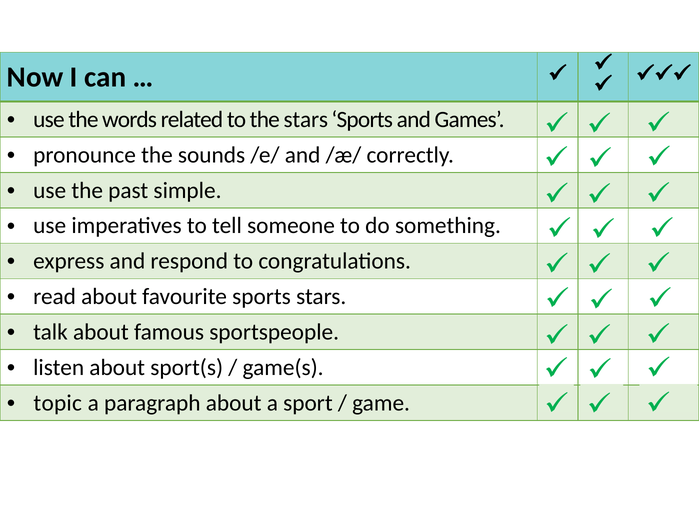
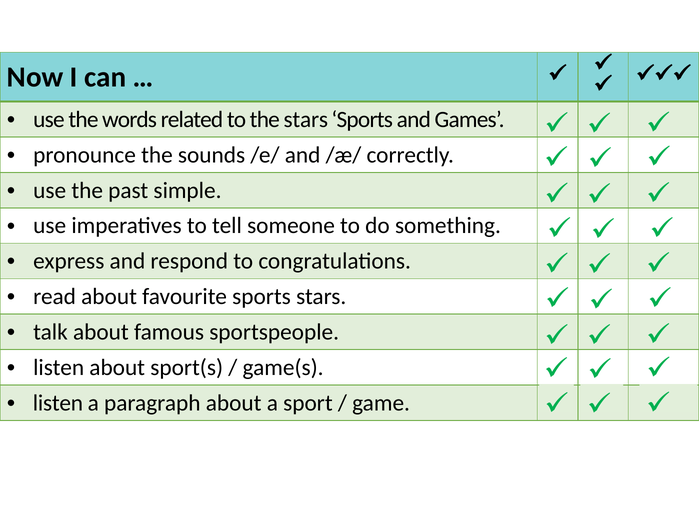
topic: topic -> listen (58, 403)
